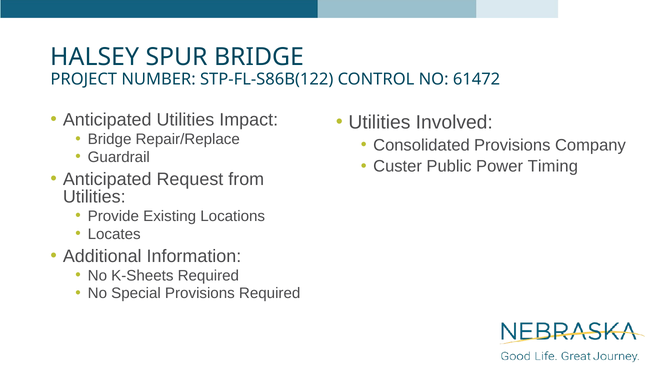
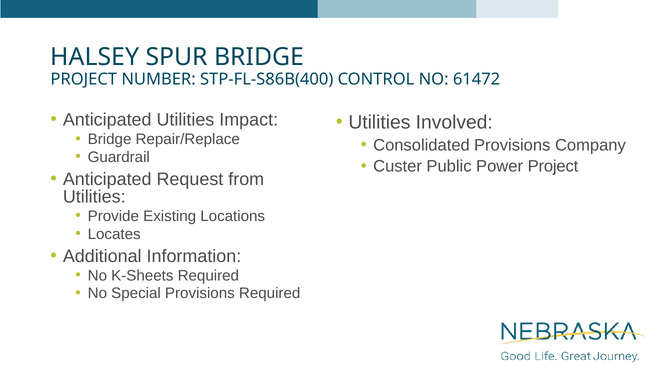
STP-FL-S86B(122: STP-FL-S86B(122 -> STP-FL-S86B(400 (267, 79)
Power Timing: Timing -> Project (553, 166)
